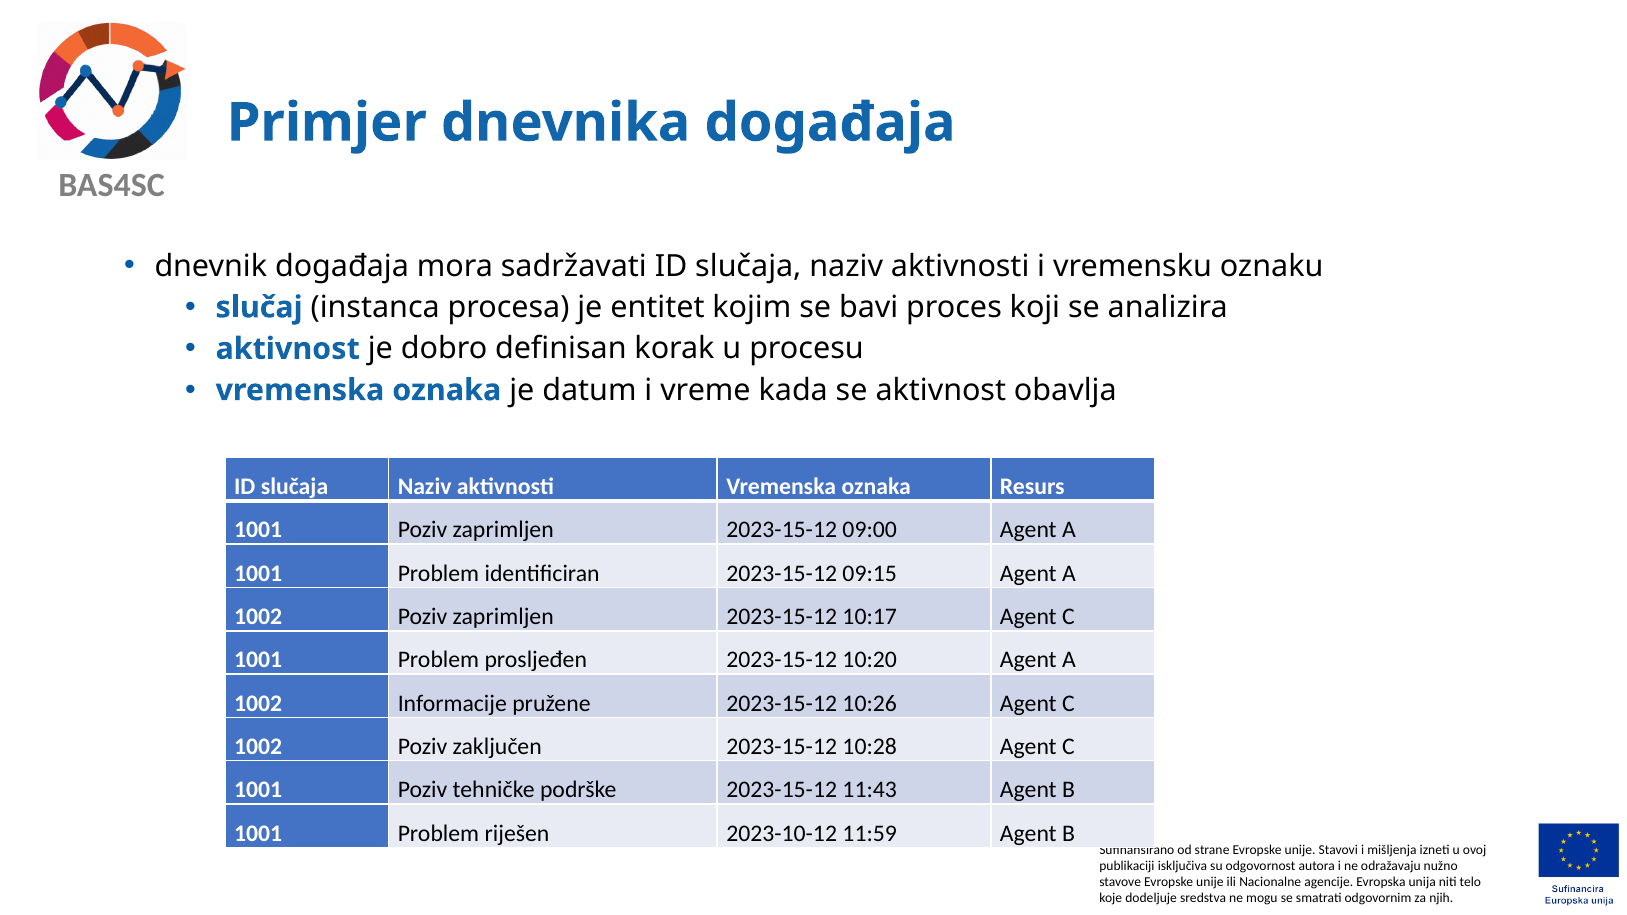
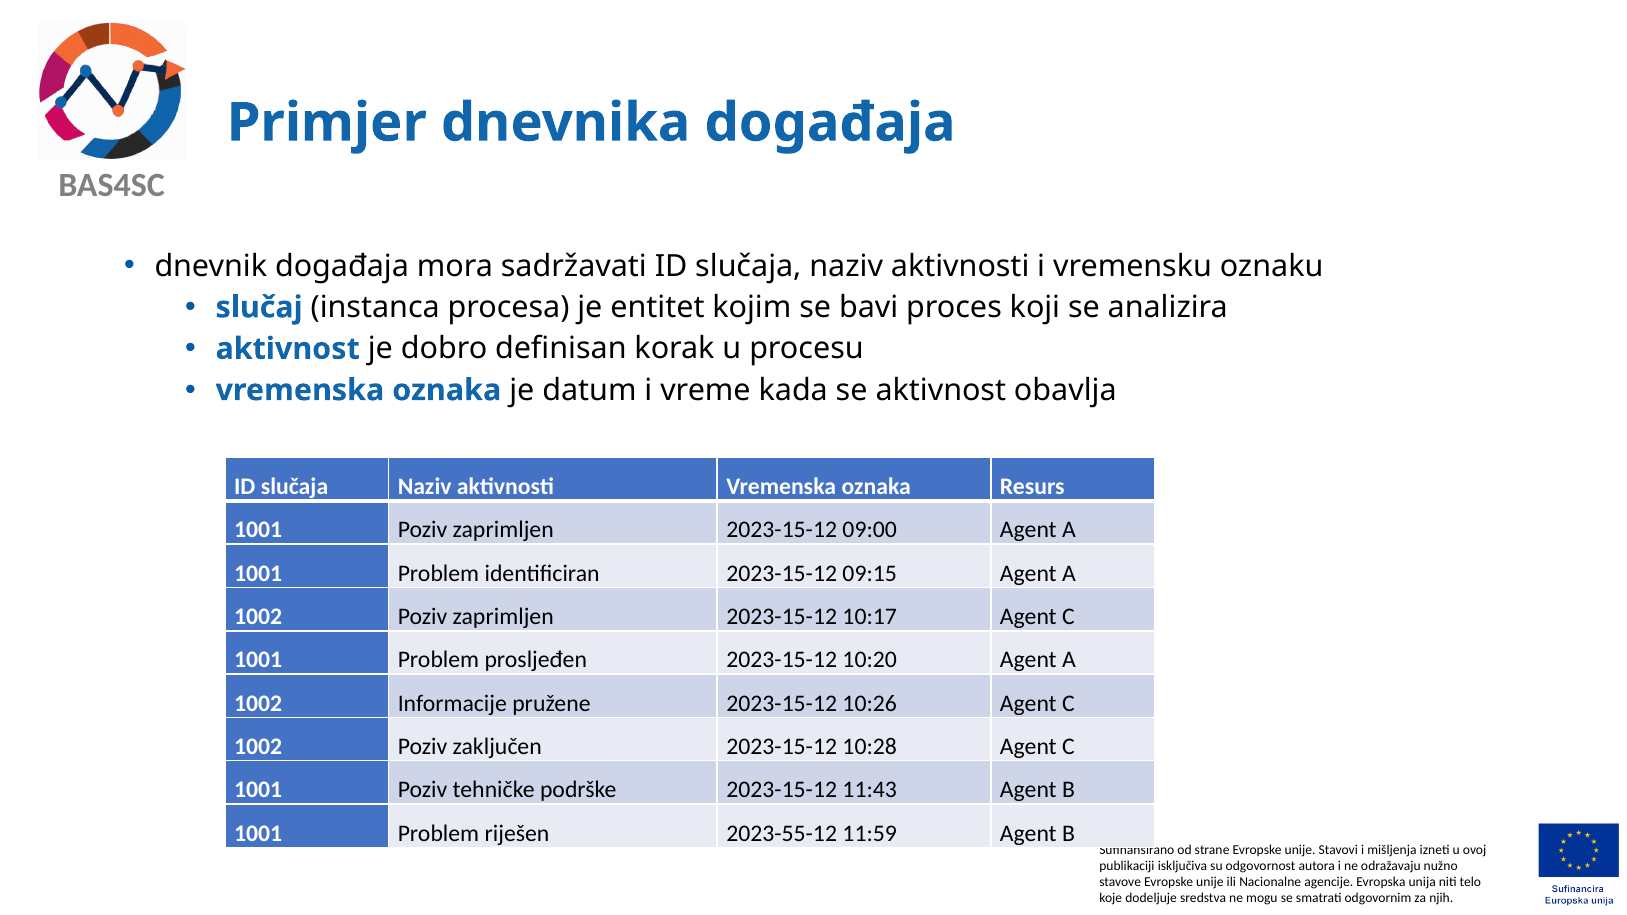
2023-10-12: 2023-10-12 -> 2023-55-12 (782, 833)
